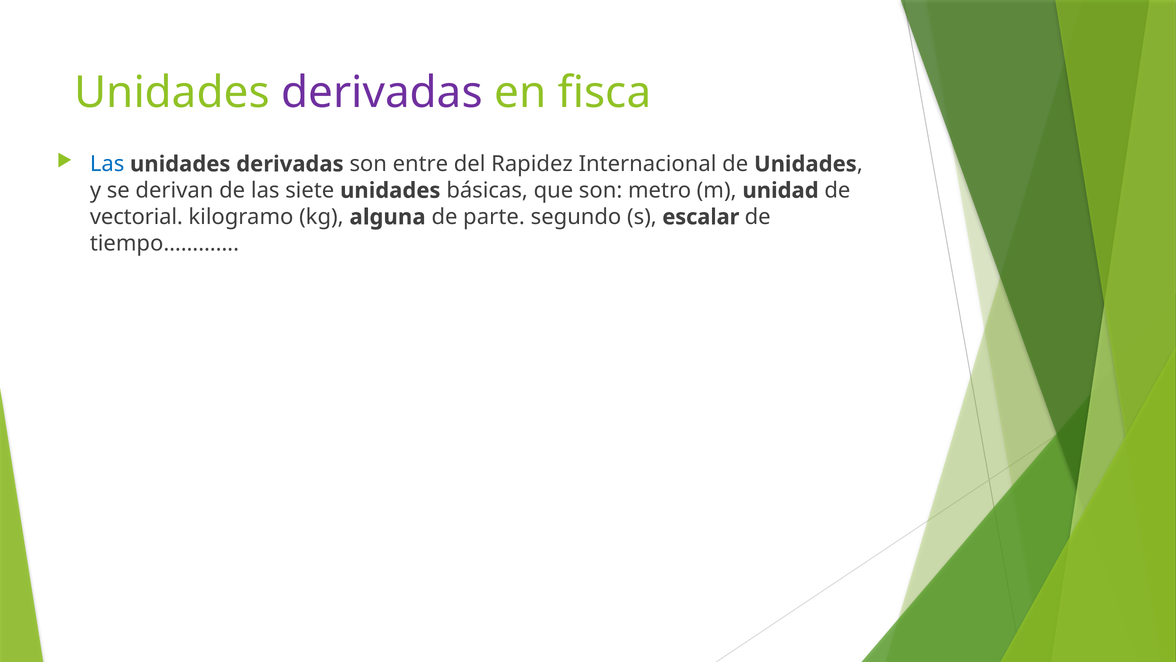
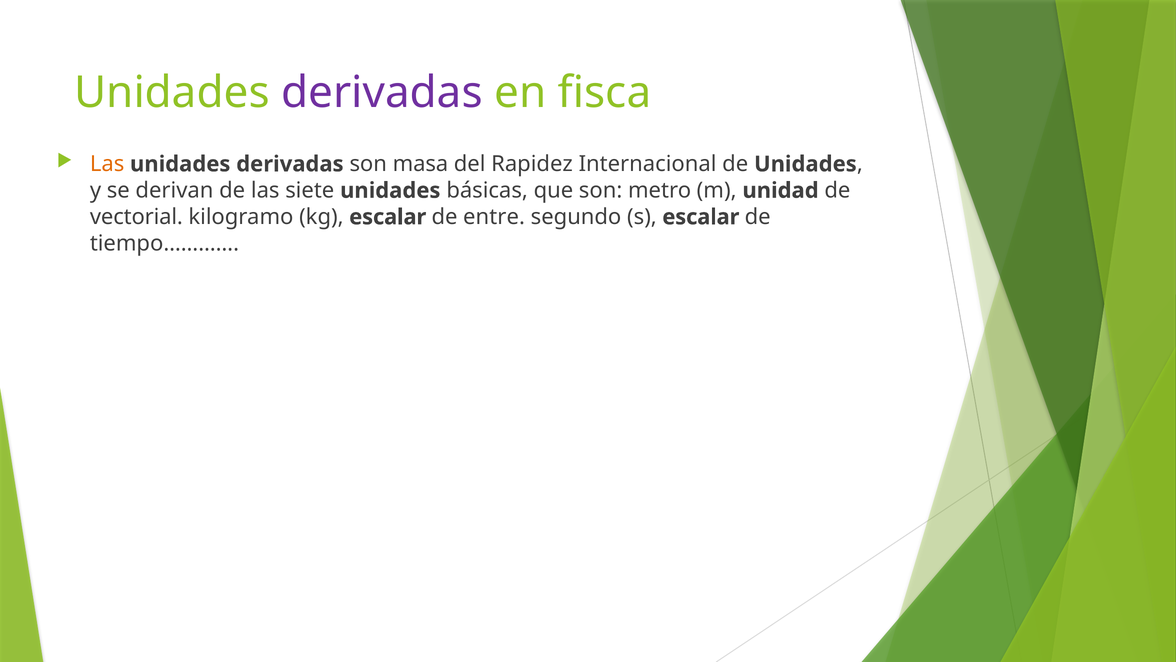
Las colour: blue -> orange (107, 164)
entre: entre -> masa (420, 164)
kg alguna: alguna -> escalar (388, 217)
parte: parte -> entre (494, 217)
